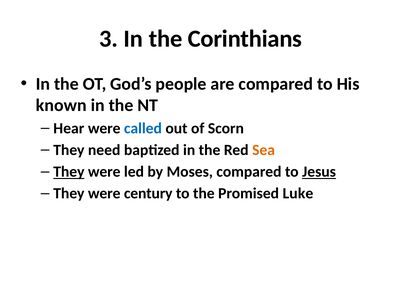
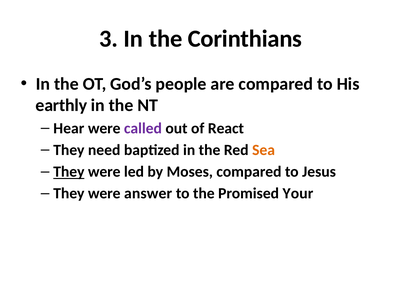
known: known -> earthly (61, 106)
called colour: blue -> purple (143, 129)
Scorn: Scorn -> React (226, 129)
Jesus underline: present -> none (319, 172)
century: century -> answer (148, 194)
Luke: Luke -> Your (298, 194)
